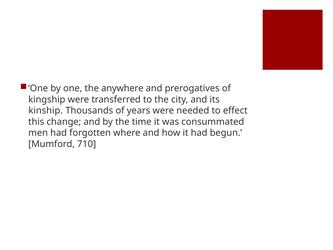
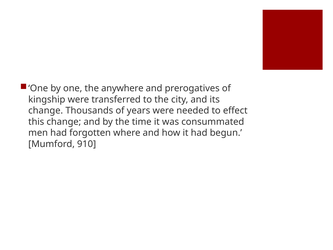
kinship: kinship -> change (46, 111)
710: 710 -> 910 (87, 144)
